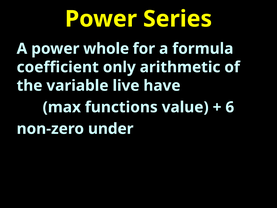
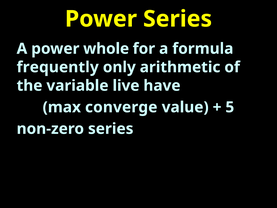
coefficient: coefficient -> frequently (58, 67)
functions: functions -> converge (121, 107)
6: 6 -> 5 (230, 107)
non-zero under: under -> series (111, 129)
